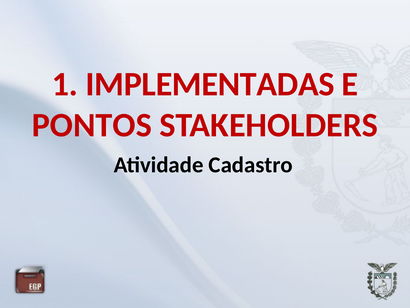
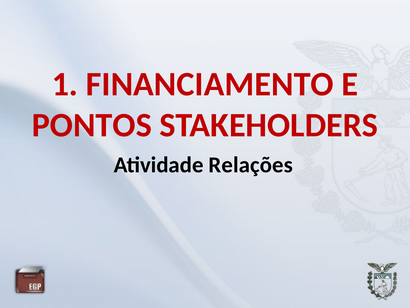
IMPLEMENTADAS: IMPLEMENTADAS -> FINANCIAMENTO (210, 84)
Cadastro: Cadastro -> Relações (251, 165)
